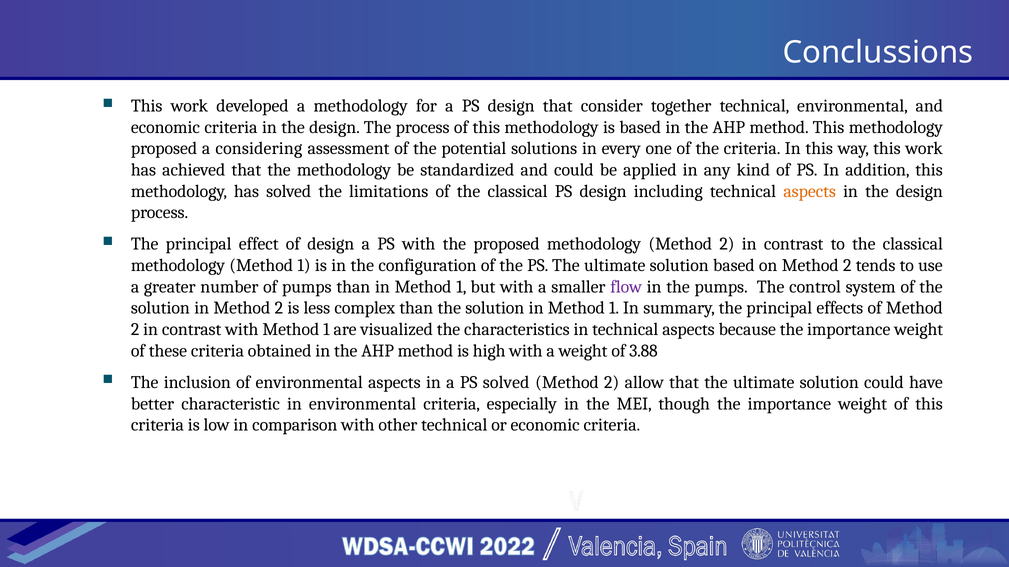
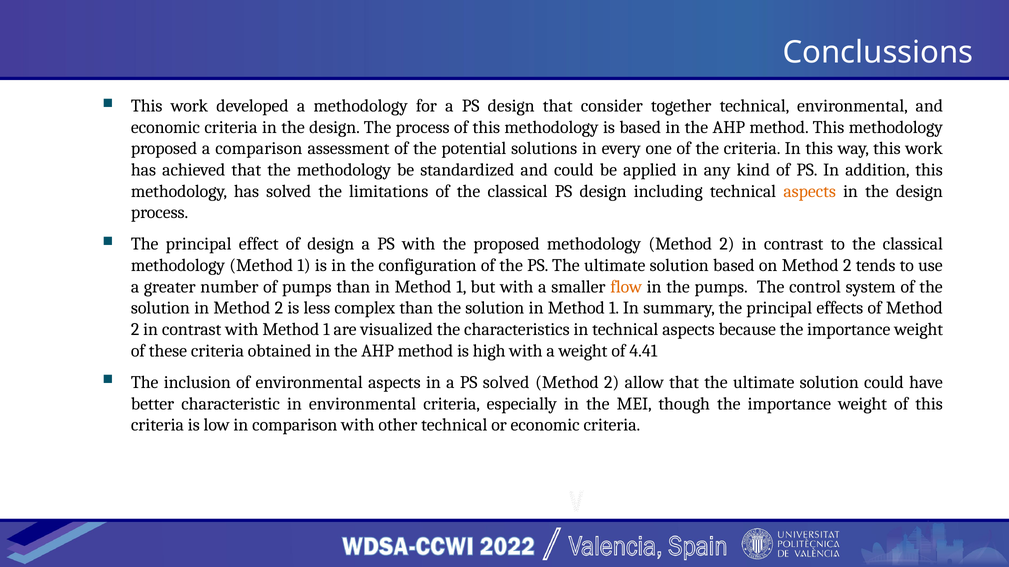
a considering: considering -> comparison (259, 149)
flow colour: purple -> orange (626, 287)
3.88: 3.88 -> 4.41 (643, 351)
